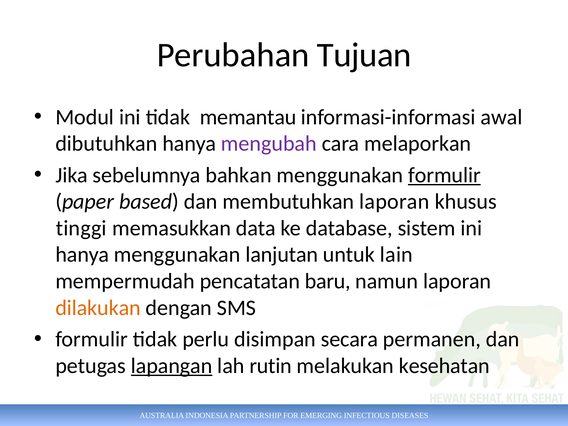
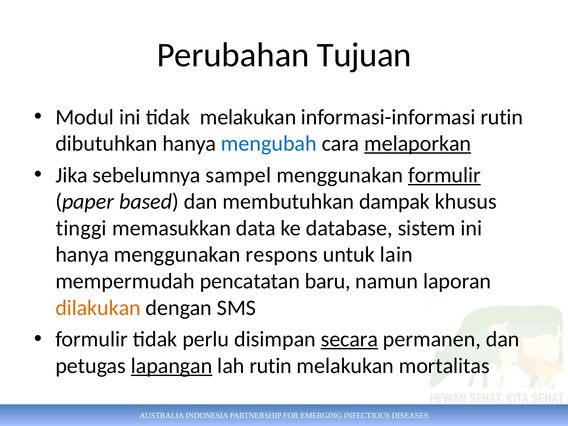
tidak memantau: memantau -> melakukan (248, 117)
informasi-informasi awal: awal -> rutin (502, 117)
mengubah colour: purple -> blue (269, 144)
melaporkan underline: none -> present (418, 144)
bahkan: bahkan -> sampel (238, 175)
membutuhkan laporan: laporan -> dampak (395, 202)
lanjutan: lanjutan -> respons (282, 255)
secara underline: none -> present (349, 339)
kesehatan: kesehatan -> mortalitas (444, 366)
